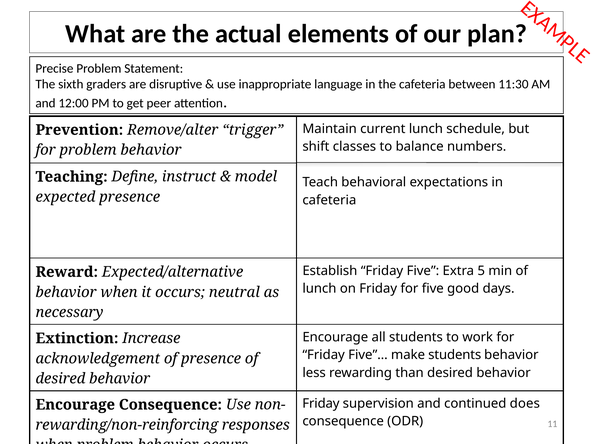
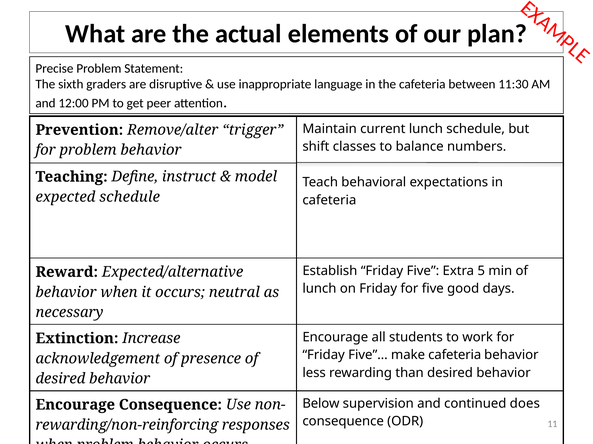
expected presence: presence -> schedule (130, 197)
make students: students -> cafeteria (455, 356)
Friday: Friday -> Below (321, 404)
